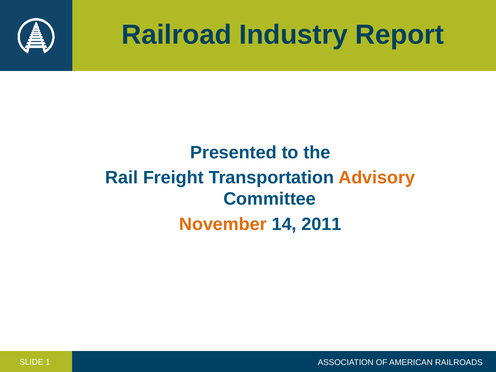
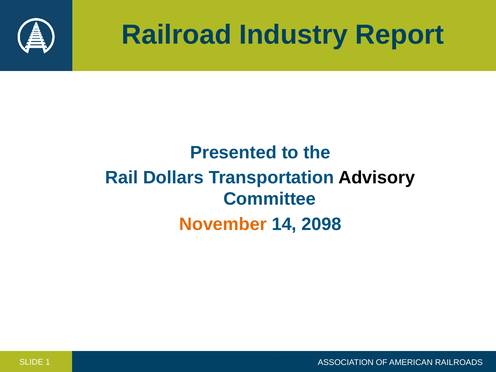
Freight: Freight -> Dollars (173, 178)
Advisory colour: orange -> black (377, 178)
2011: 2011 -> 2098 (322, 224)
